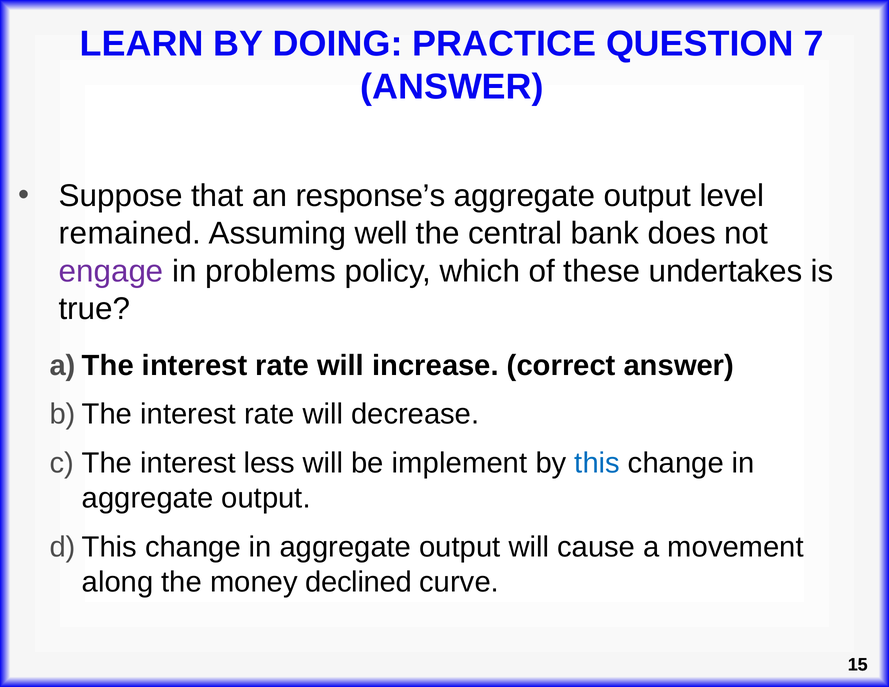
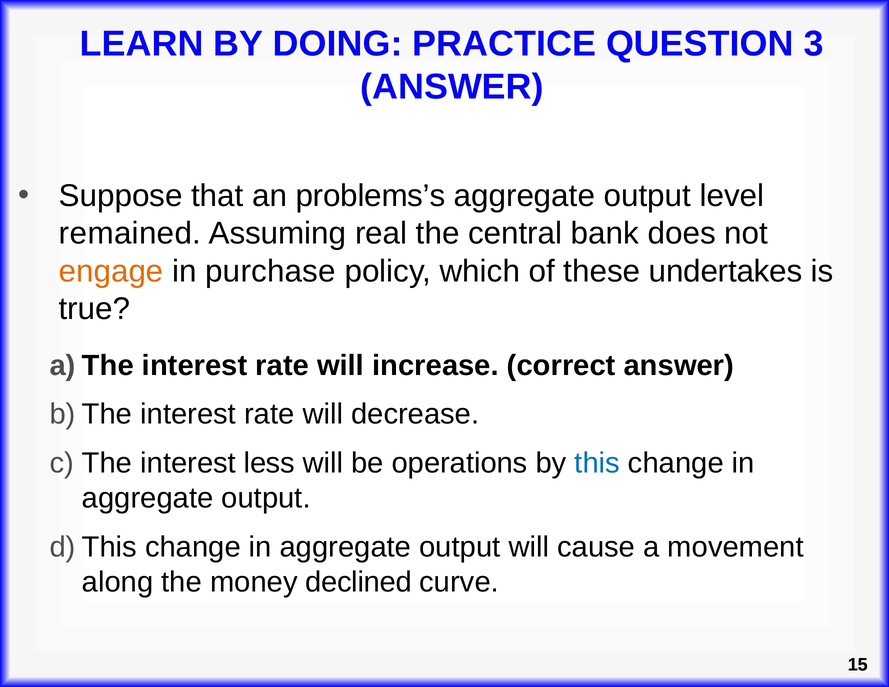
7: 7 -> 3 (814, 44)
response’s: response’s -> problems’s (371, 196)
well: well -> real (381, 233)
engage colour: purple -> orange (111, 271)
problems: problems -> purchase (270, 271)
implement: implement -> operations (460, 463)
